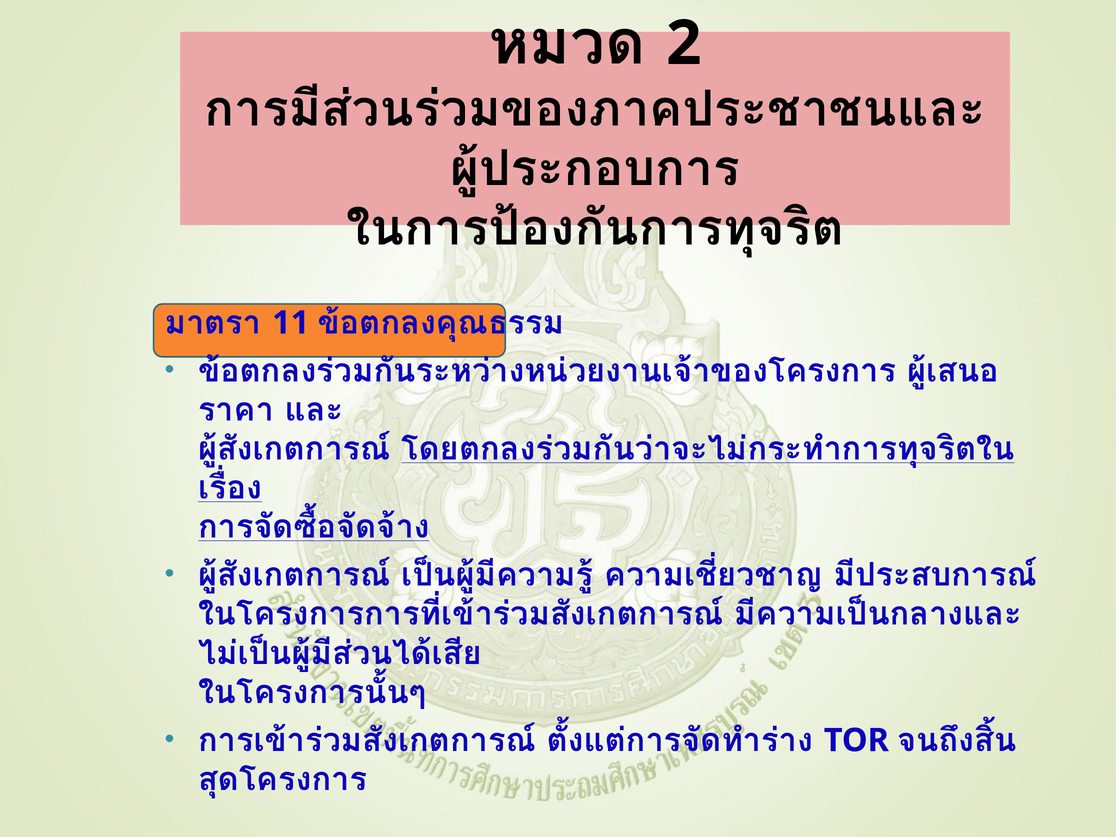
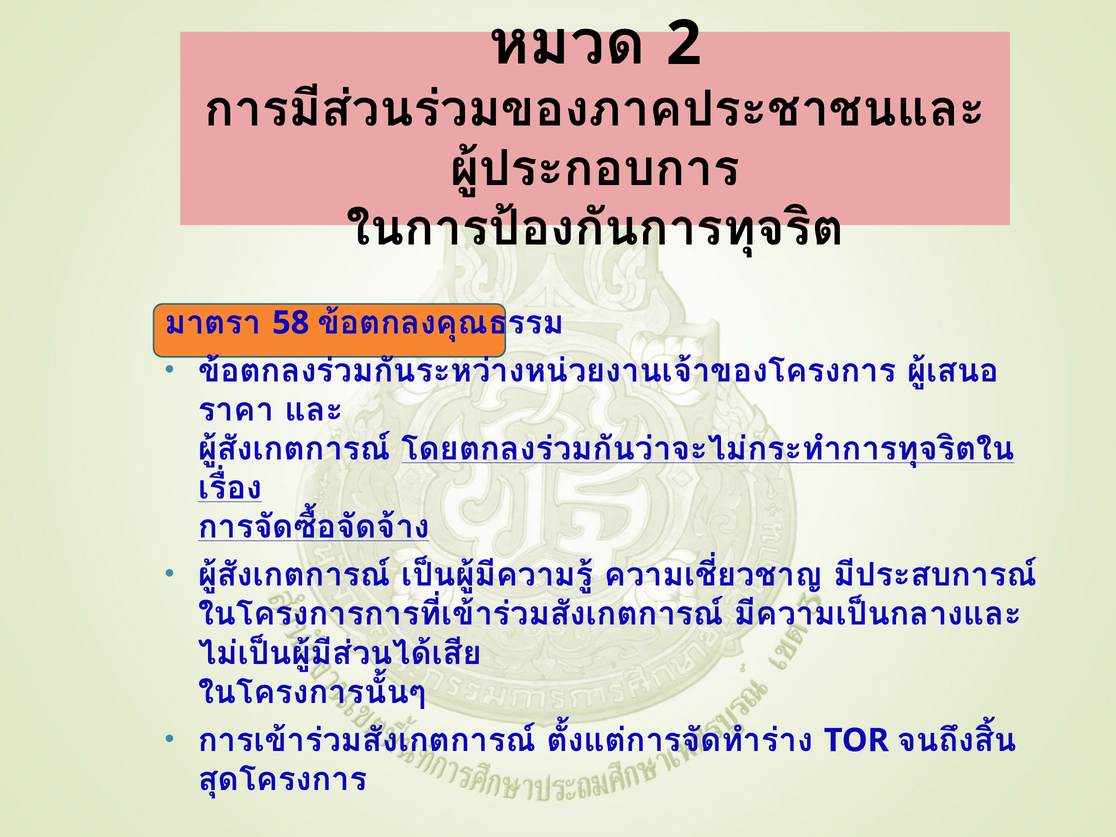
11: 11 -> 58 (291, 323)
